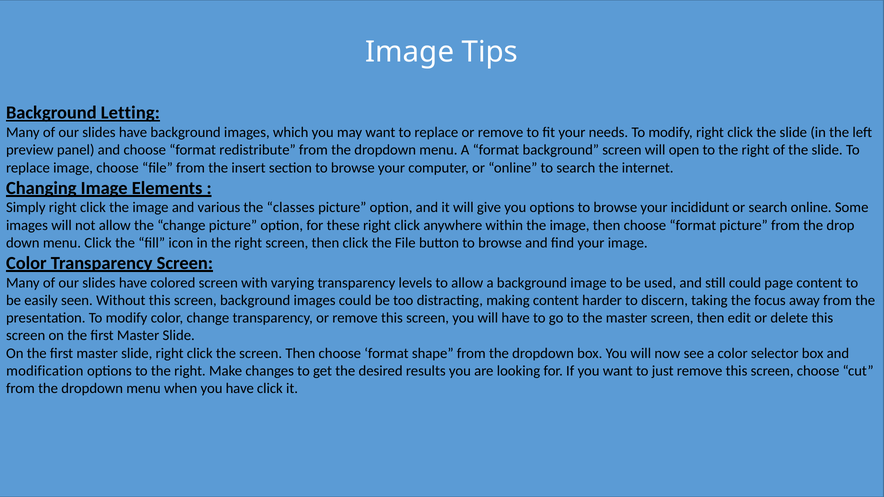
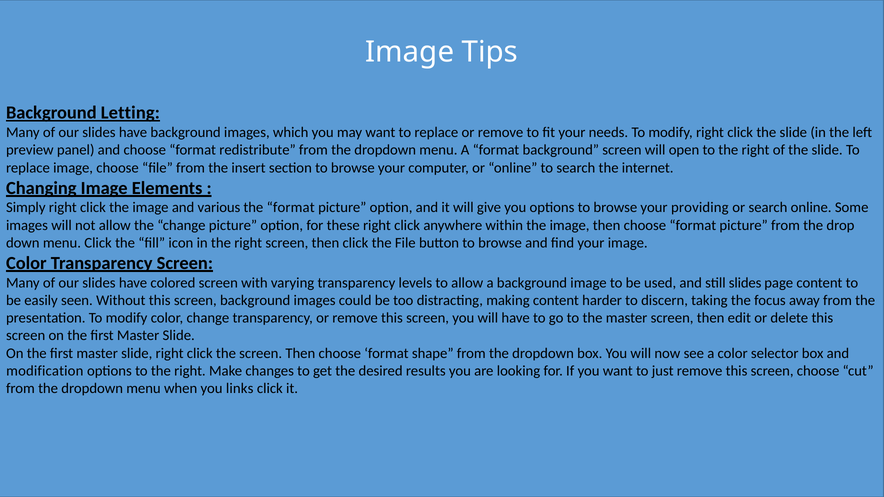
the classes: classes -> format (291, 208)
incididunt: incididunt -> providing (700, 208)
still could: could -> slides (745, 283)
you have: have -> links (240, 389)
